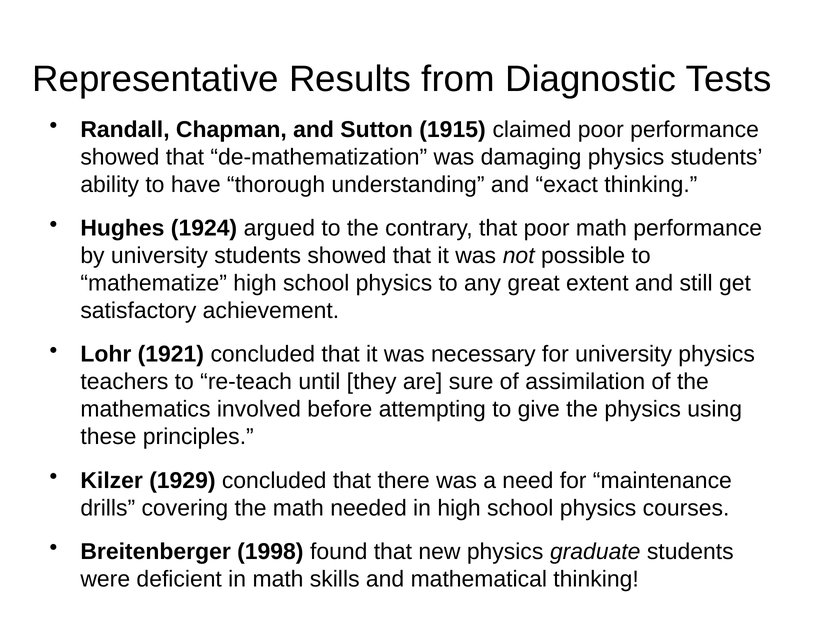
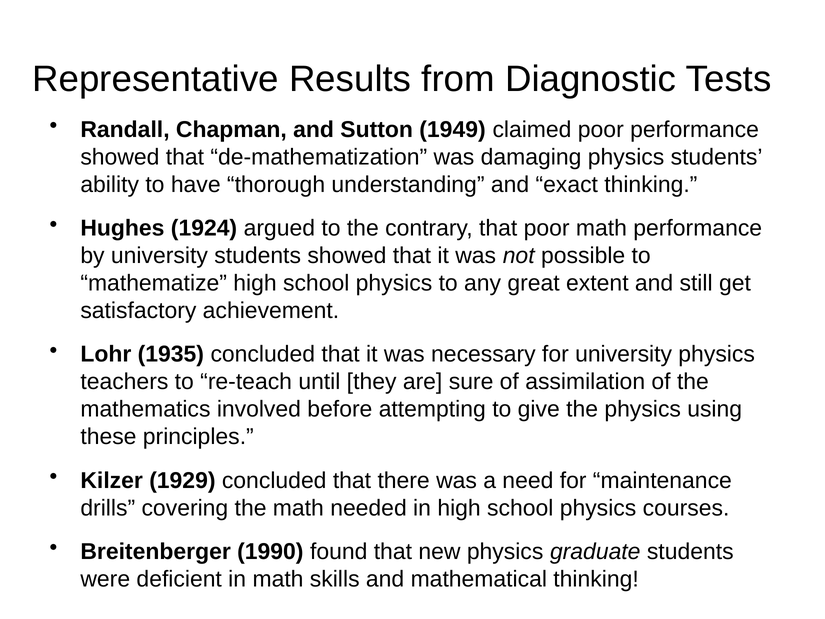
1915: 1915 -> 1949 (452, 129)
1921: 1921 -> 1935 (171, 354)
1998: 1998 -> 1990 (270, 551)
